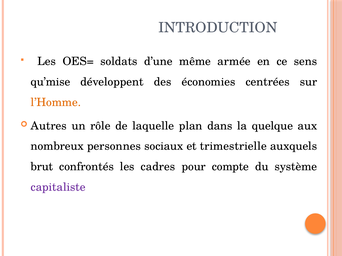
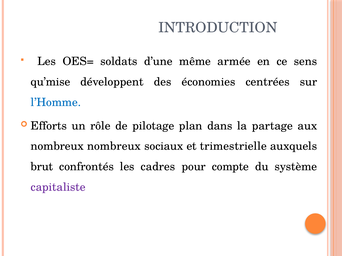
l’Homme colour: orange -> blue (56, 103)
Autres: Autres -> Efforts (49, 126)
laquelle: laquelle -> pilotage (153, 126)
quelque: quelque -> partage (272, 126)
nombreux personnes: personnes -> nombreux (114, 147)
